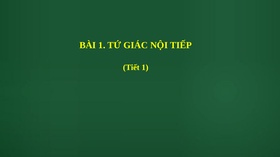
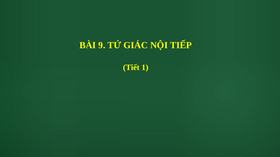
BÀI 1: 1 -> 9 (102, 45)
